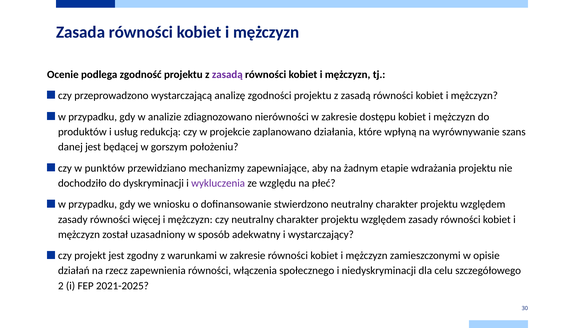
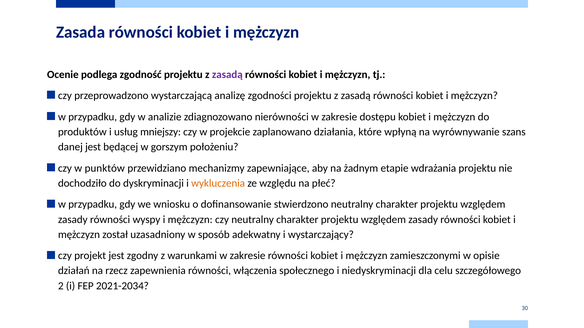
redukcją: redukcją -> mniejszy (161, 132)
wykluczenia colour: purple -> orange (218, 183)
więcej: więcej -> wyspy (146, 220)
2021-2025: 2021-2025 -> 2021-2034 (122, 286)
